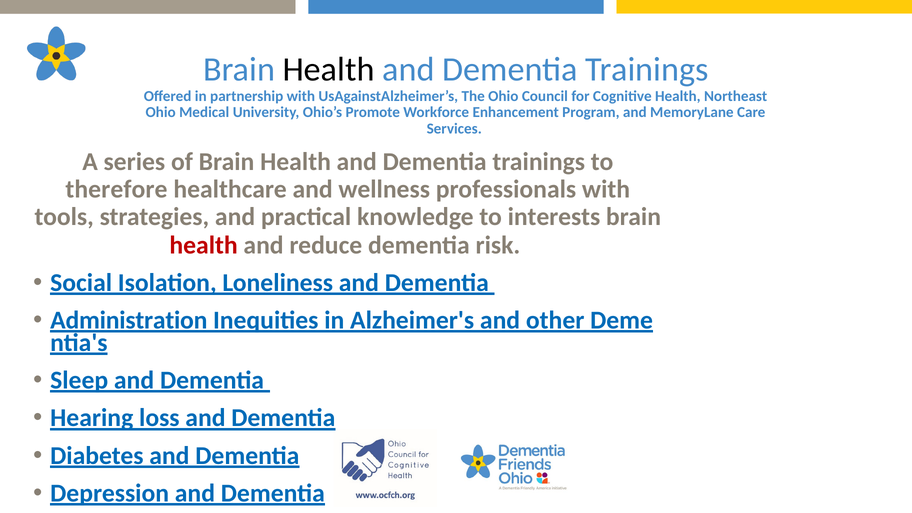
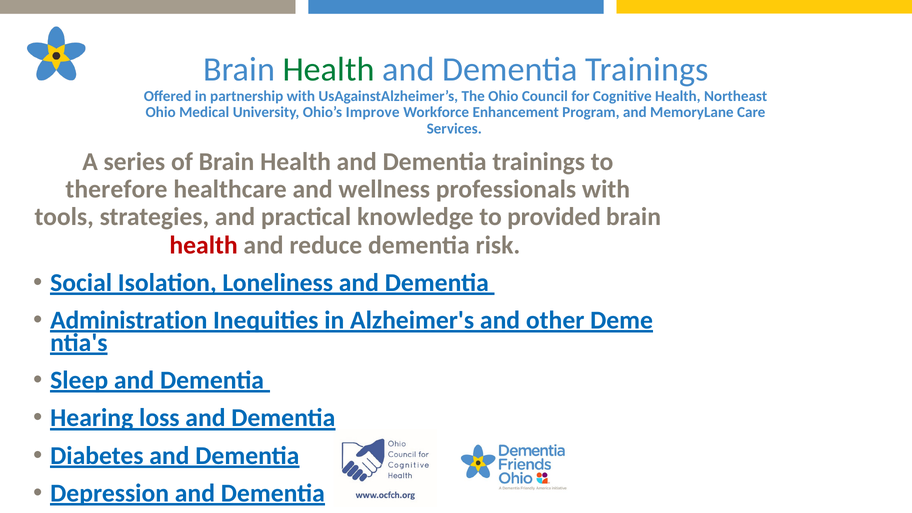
Health colour: black -> green (329, 69)
Promote: Promote -> Improve (373, 112)
interests: interests -> provided (554, 217)
